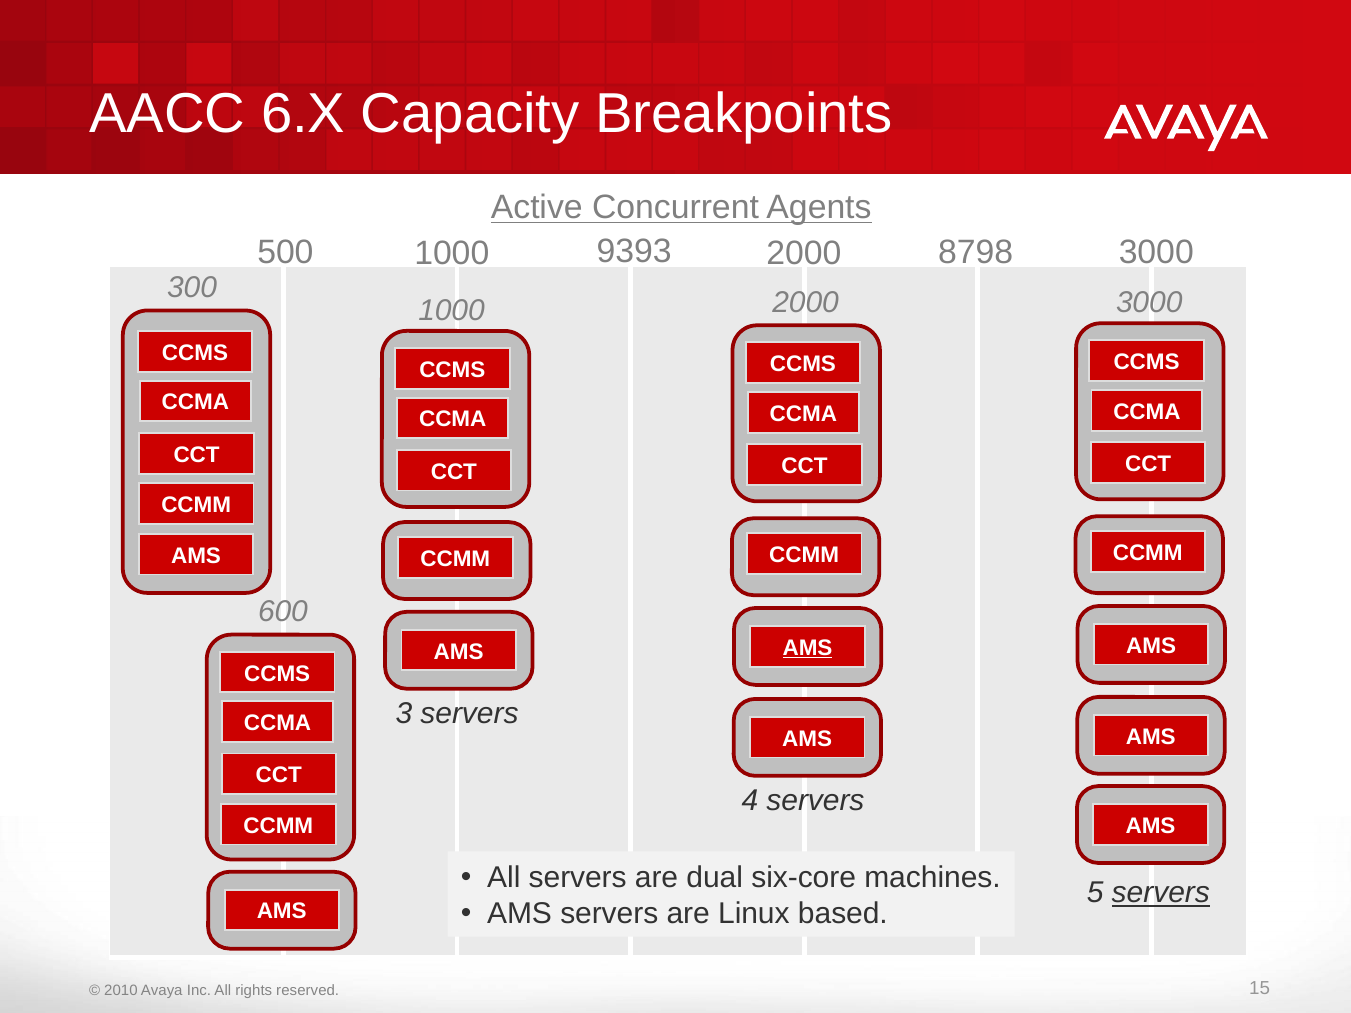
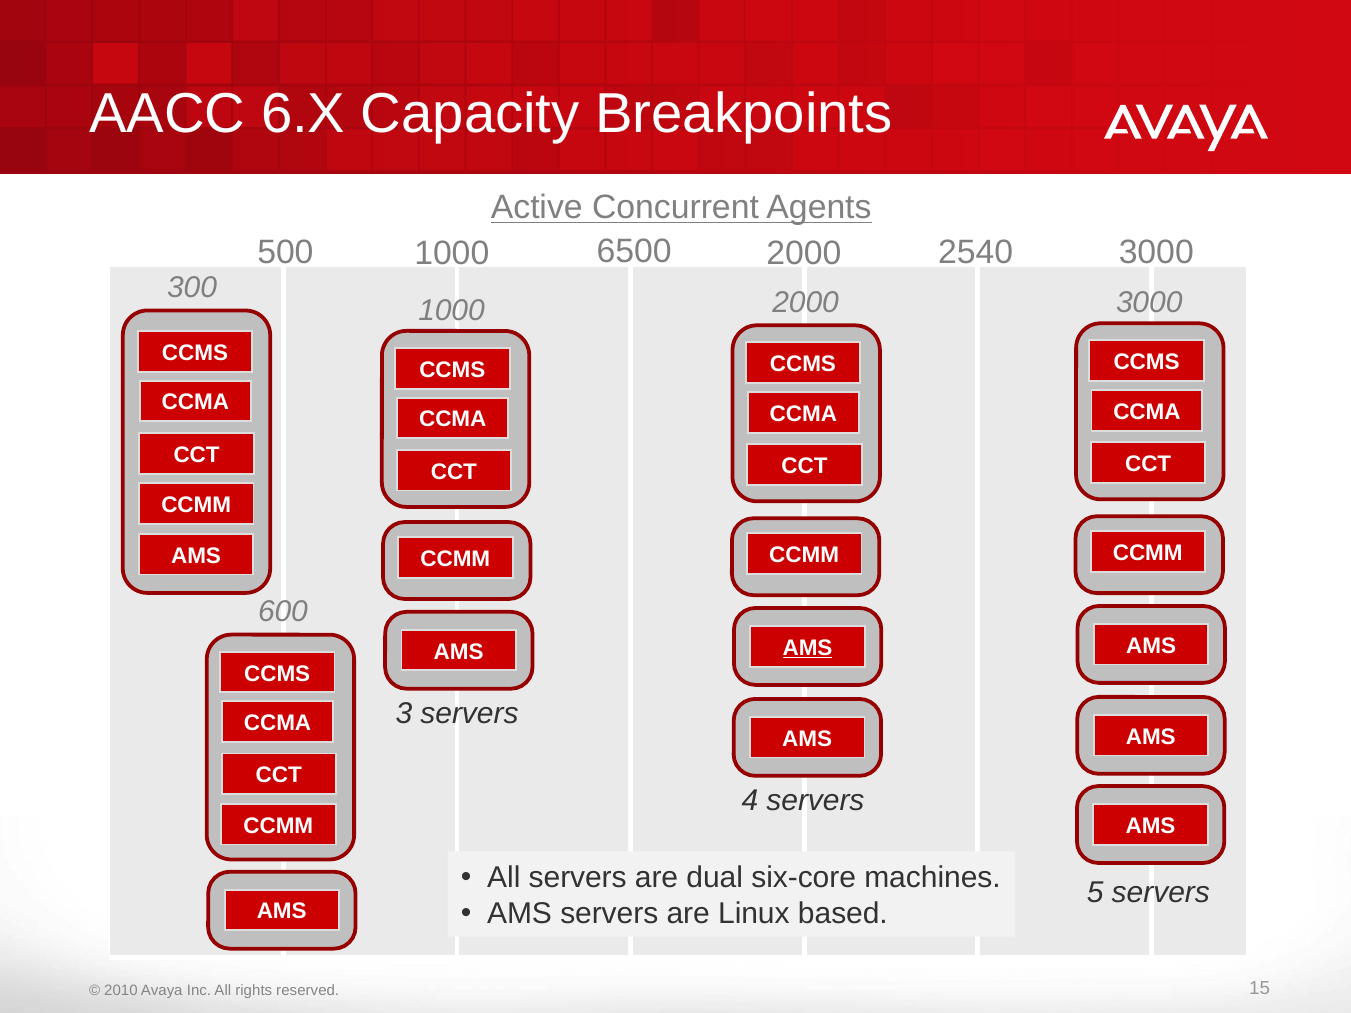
9393: 9393 -> 6500 (634, 251)
8798: 8798 -> 2540 (976, 253)
servers underline: present -> none (1161, 893)
